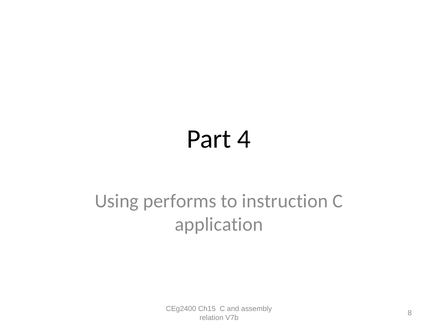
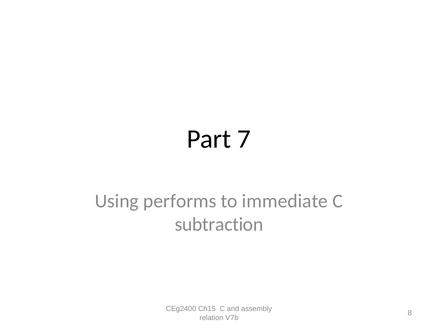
4: 4 -> 7 (244, 139)
instruction: instruction -> immediate (285, 201)
application: application -> subtraction (219, 225)
